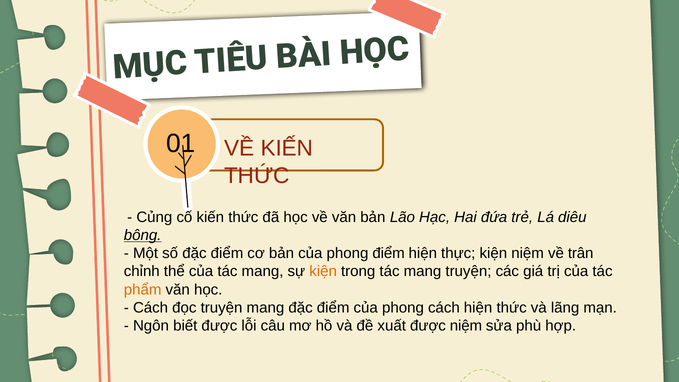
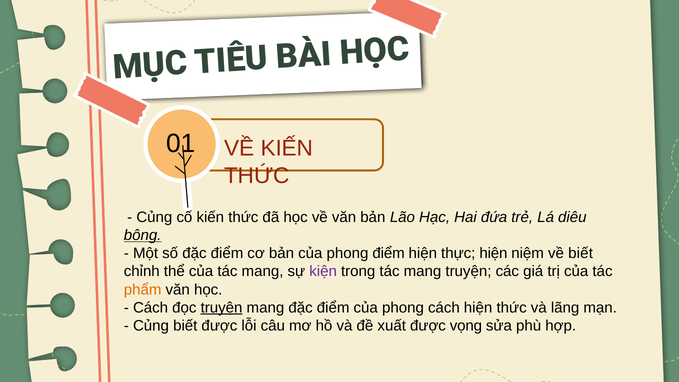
thực kiện: kiện -> hiện (493, 253)
về trân: trân -> biết (581, 253)
kiện colour: orange -> purple (323, 271)
truyện underline: none -> present (222, 308)
Ngôn: Ngôn -> Củng (151, 326)
được niệm: niệm -> vọng (466, 326)
